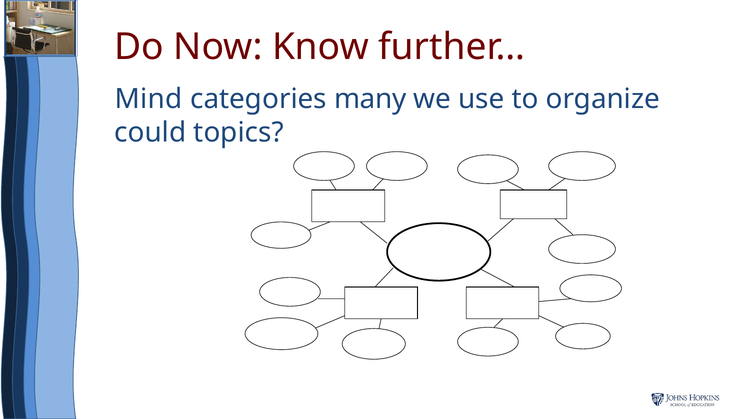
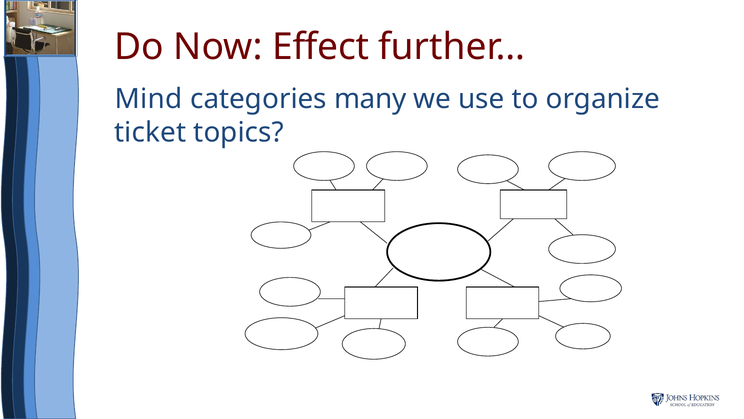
Know: Know -> Effect (321, 47)
could: could -> ticket (150, 133)
